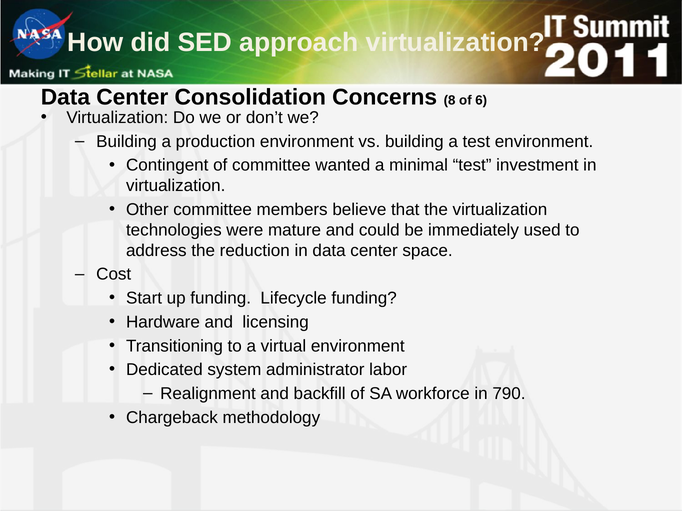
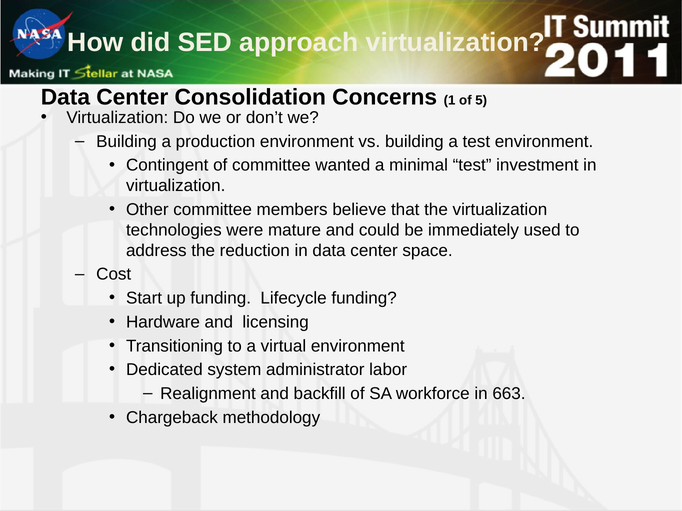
8: 8 -> 1 (450, 101)
6: 6 -> 5 (481, 101)
790: 790 -> 663 (509, 394)
